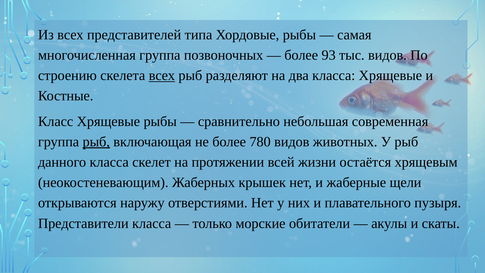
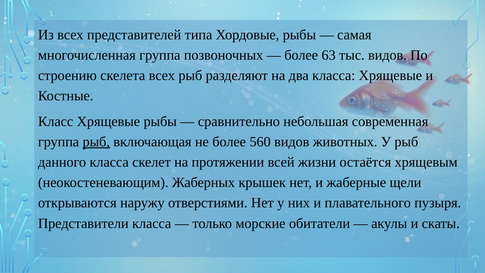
93: 93 -> 63 (329, 55)
всех underline: present -> none (162, 75)
780: 780 -> 560 (260, 142)
